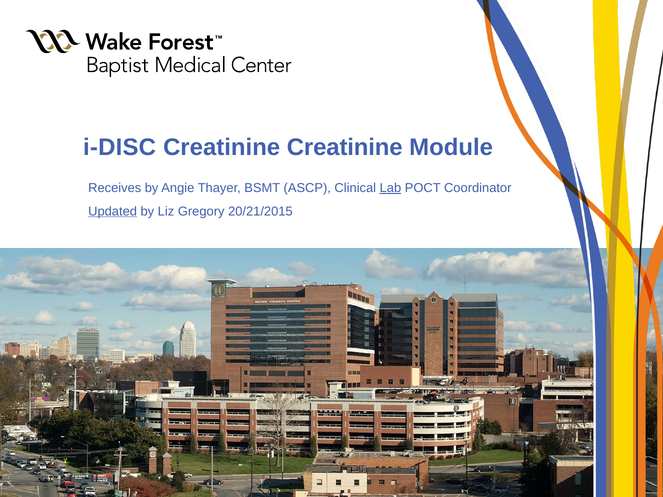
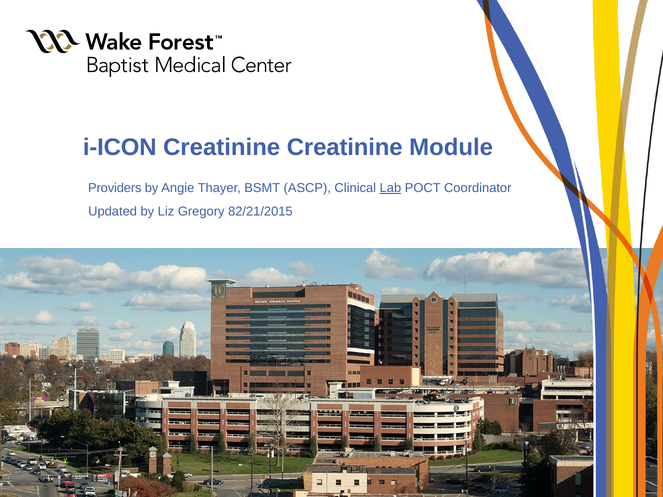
i-DISC: i-DISC -> i-ICON (120, 148)
Receives: Receives -> Providers (115, 188)
Updated underline: present -> none (113, 211)
20/21/2015: 20/21/2015 -> 82/21/2015 (260, 211)
